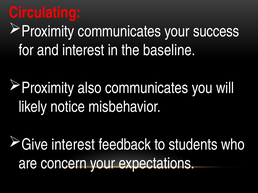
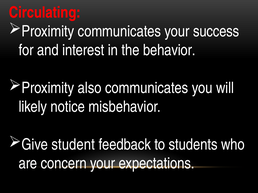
baseline: baseline -> behavior (169, 50)
Give interest: interest -> student (73, 145)
